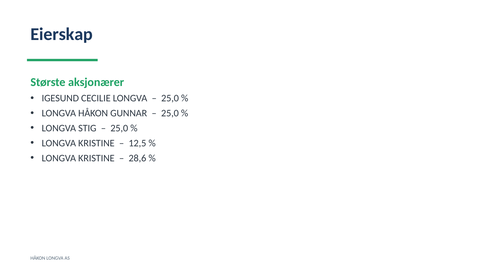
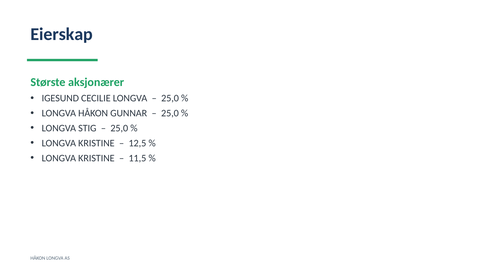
28,6: 28,6 -> 11,5 (137, 158)
